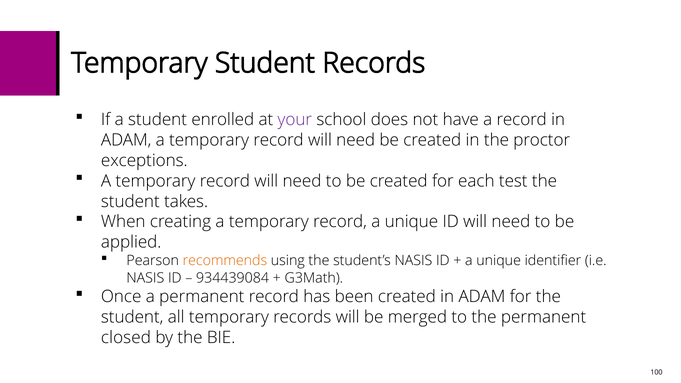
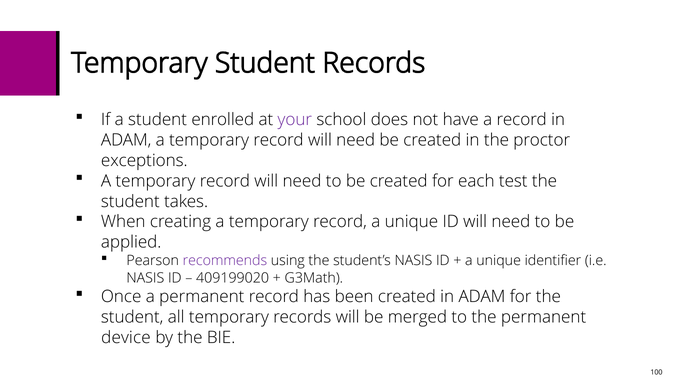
recommends colour: orange -> purple (225, 261)
934439084: 934439084 -> 409199020 (233, 278)
closed: closed -> device (126, 338)
